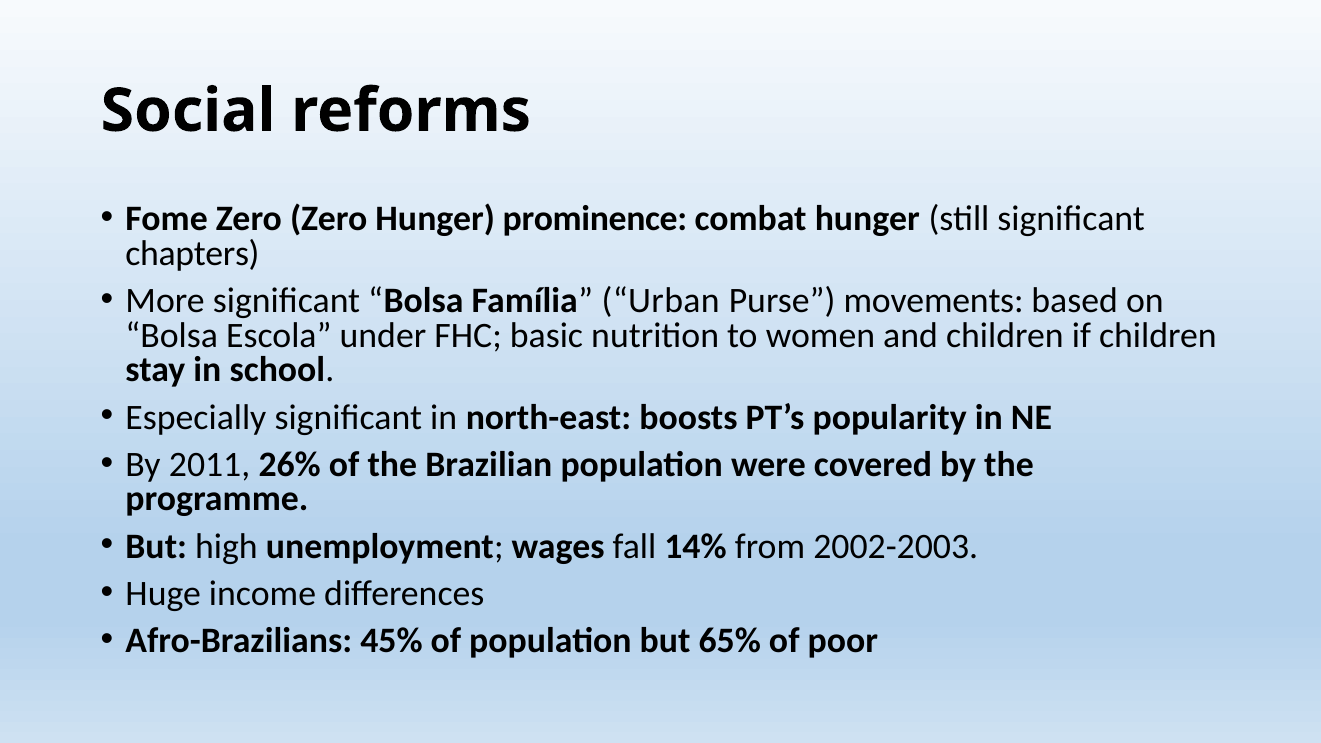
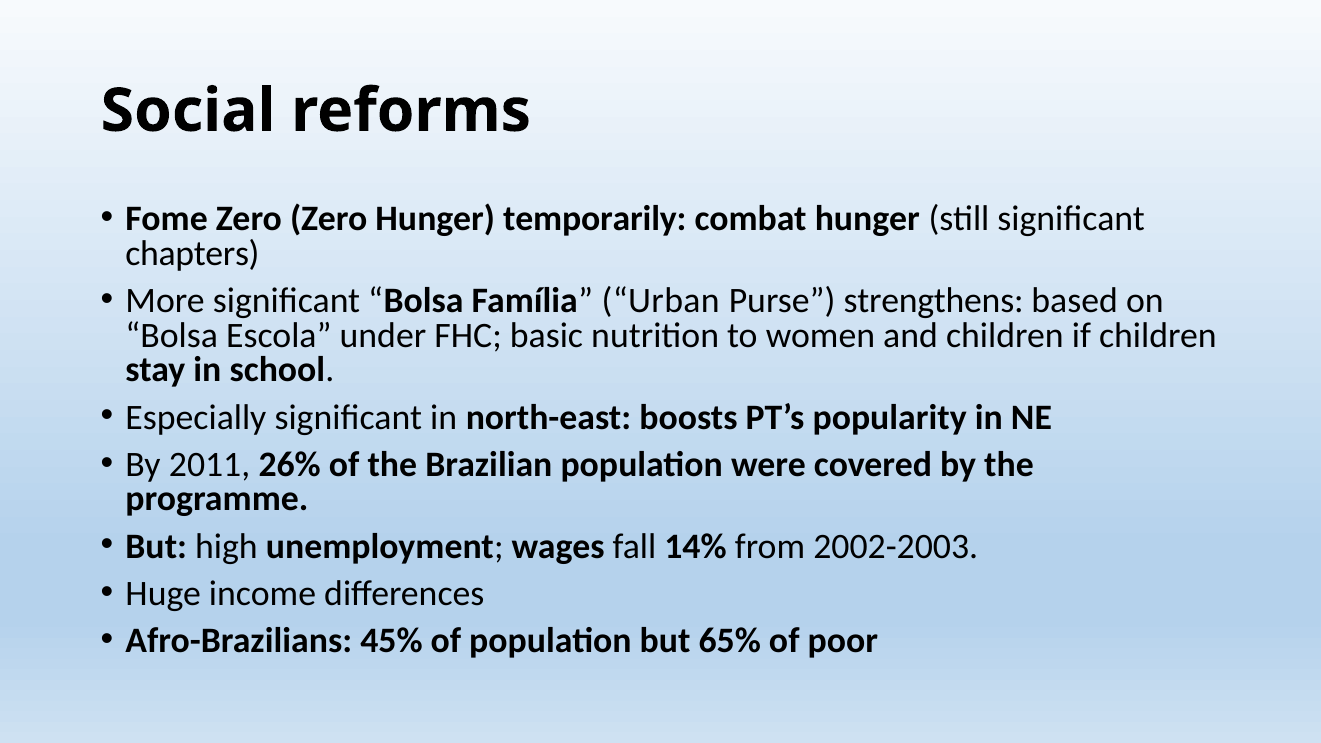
prominence: prominence -> temporarily (595, 219)
movements: movements -> strengthens (934, 301)
